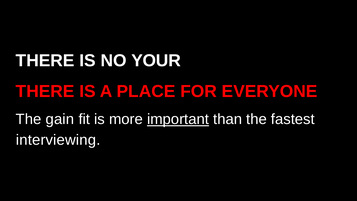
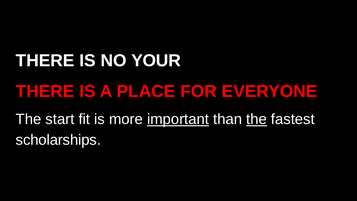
gain: gain -> start (60, 119)
the underline: none -> present (257, 119)
interviewing: interviewing -> scholarships (58, 140)
